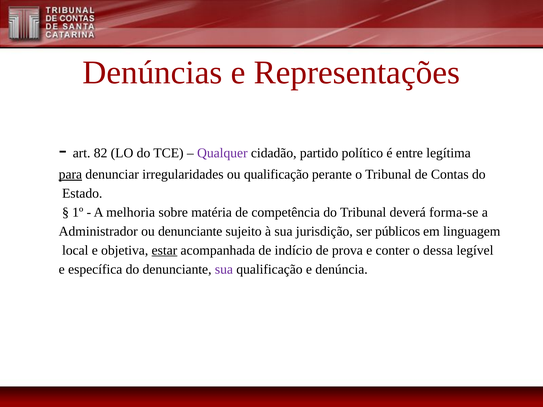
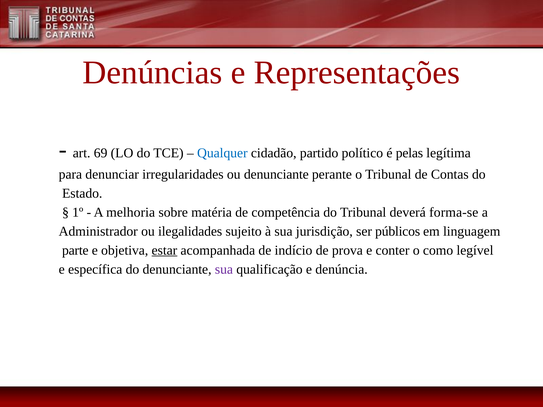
82: 82 -> 69 (101, 153)
Qualquer colour: purple -> blue (222, 153)
entre: entre -> pelas (409, 153)
para underline: present -> none (70, 174)
ou qualificação: qualificação -> denunciante (276, 174)
ou denunciante: denunciante -> ilegalidades (190, 231)
local: local -> parte (75, 250)
dessa: dessa -> como (438, 250)
